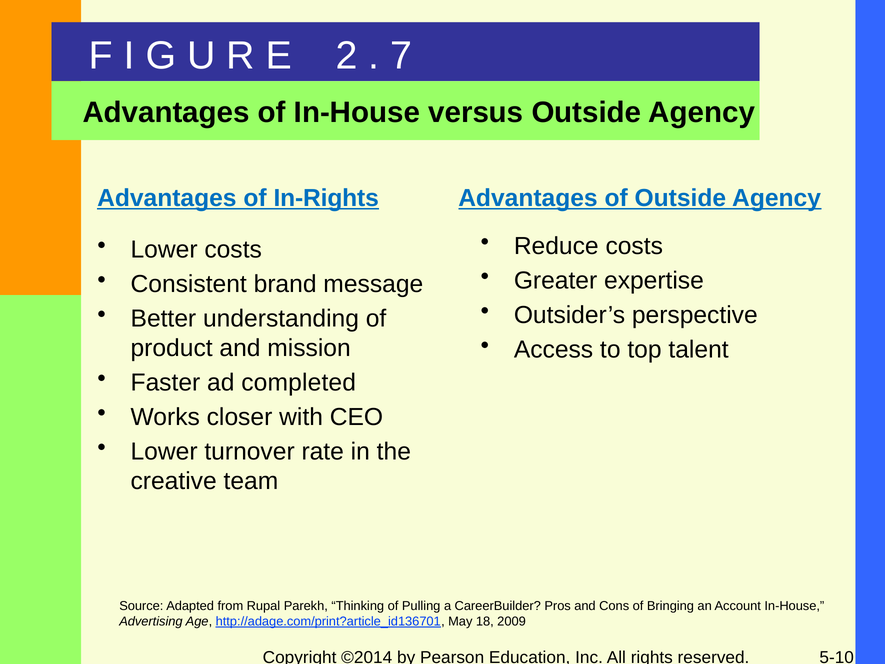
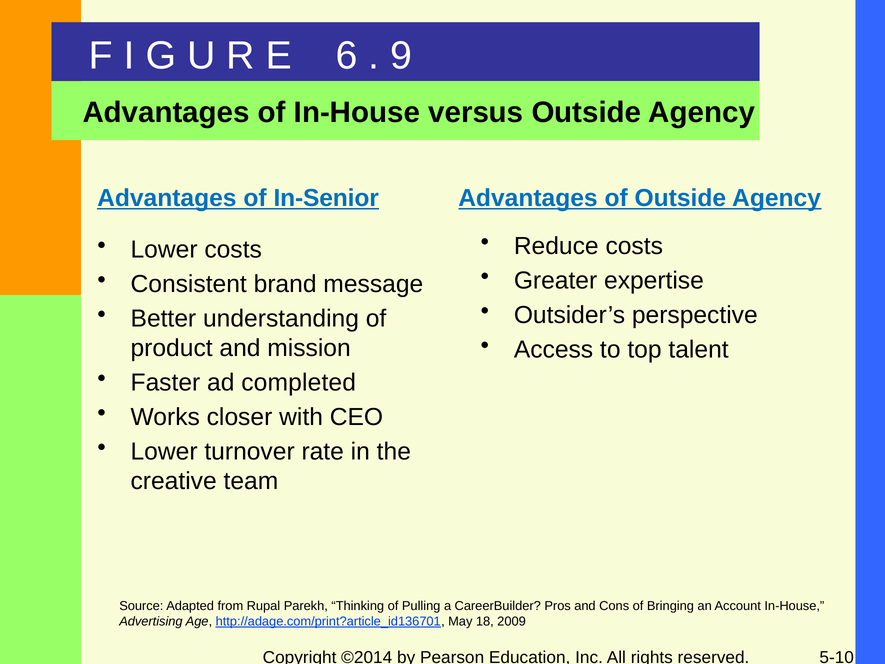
2: 2 -> 6 (347, 56)
7: 7 -> 9 (401, 56)
In-Rights: In-Rights -> In-Senior (326, 198)
